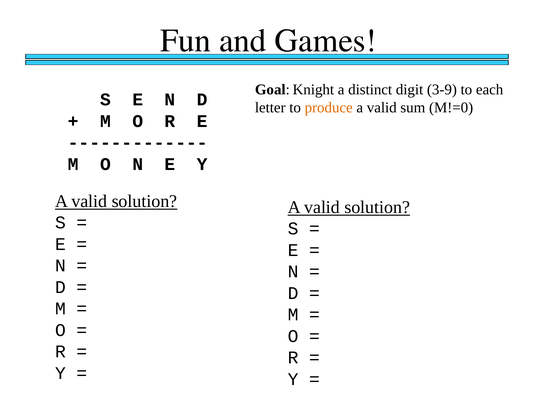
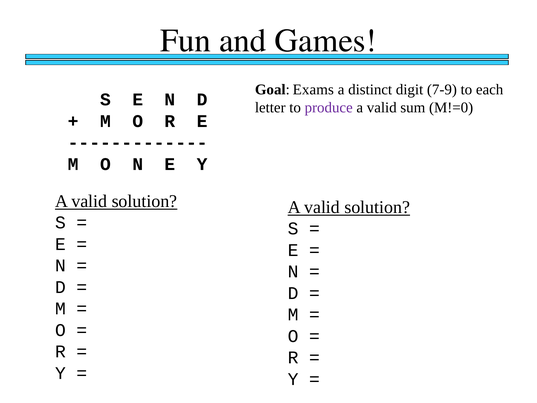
Knight: Knight -> Exams (313, 90)
3-9: 3-9 -> 7-9 (442, 90)
produce colour: orange -> purple (329, 107)
